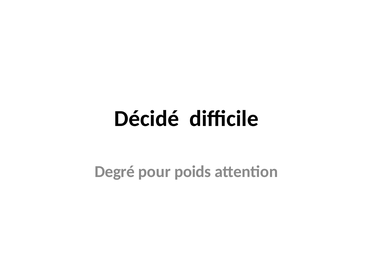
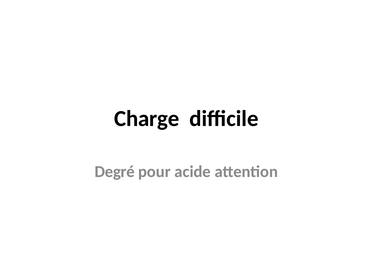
Décidé: Décidé -> Charge (147, 118)
poids: poids -> acide (193, 171)
